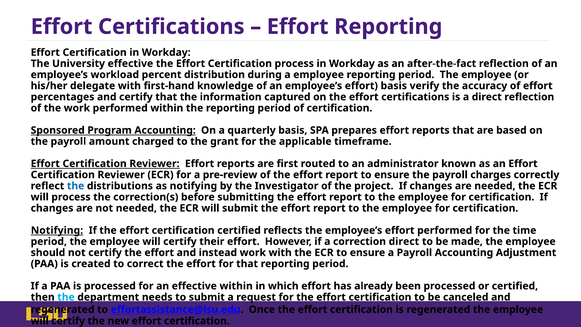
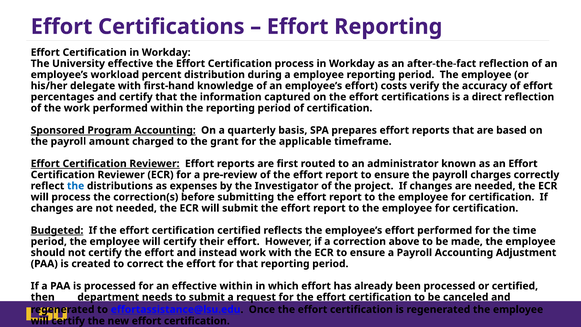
effort basis: basis -> costs (394, 86)
as notifying: notifying -> expenses (193, 186)
Notifying: Notifying -> Budgeted (57, 230)
correction direct: direct -> above (404, 241)
the colour: light blue -> white (66, 297)
